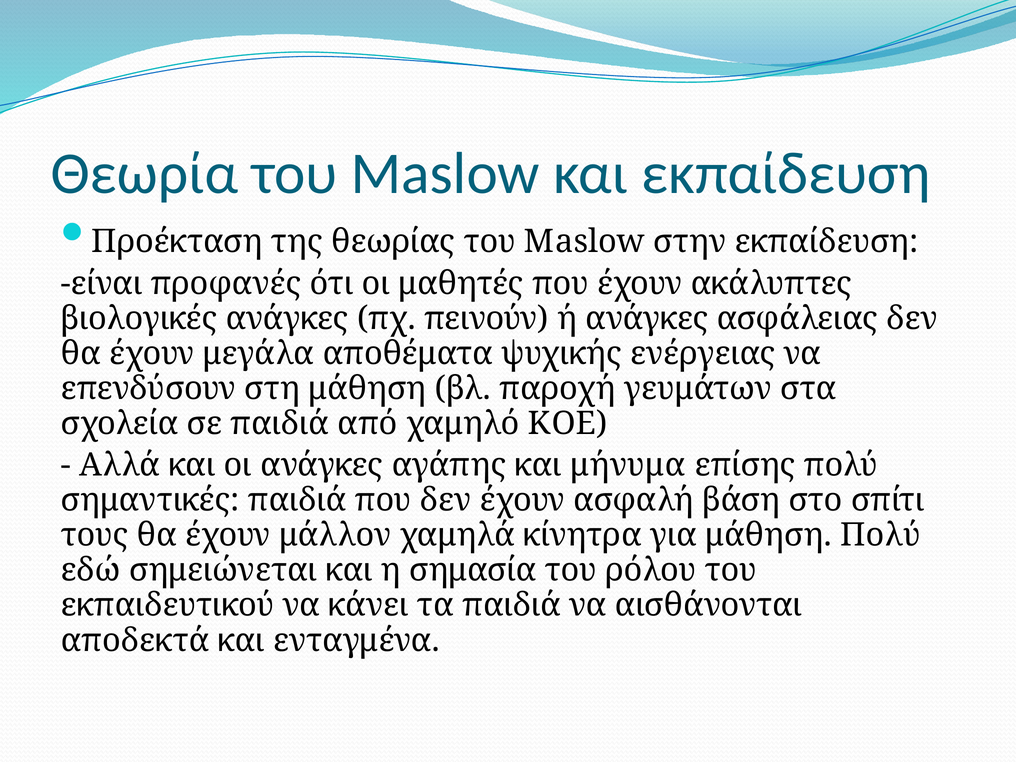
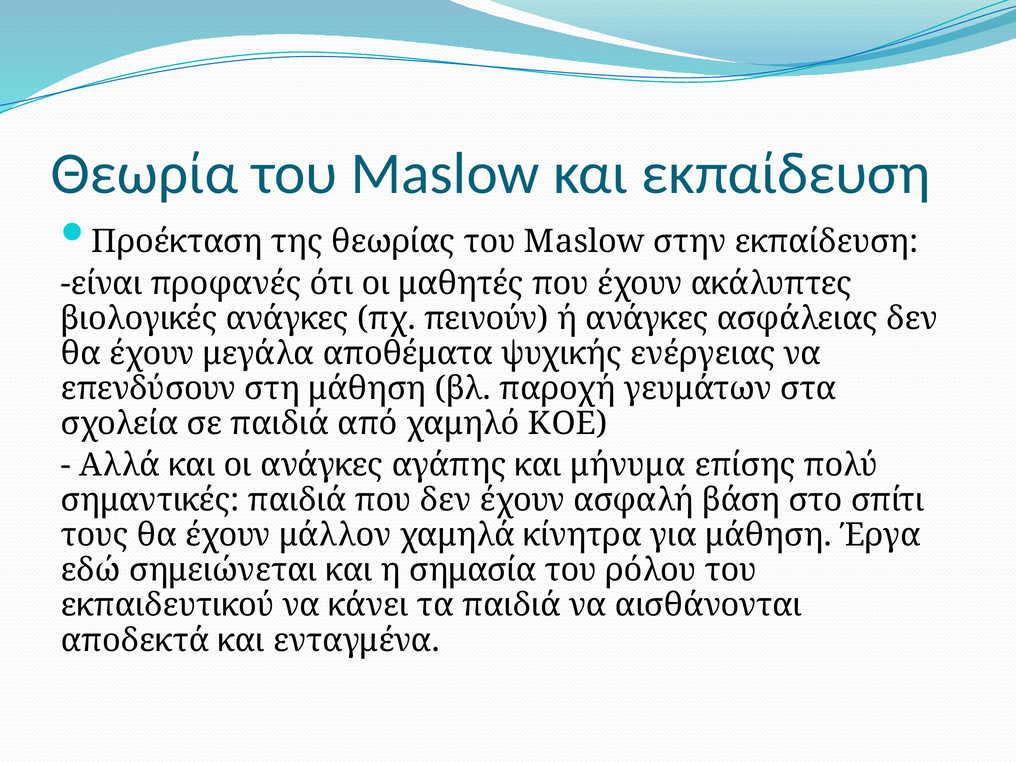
μάθηση Πολύ: Πολύ -> Έργα (881, 535)
